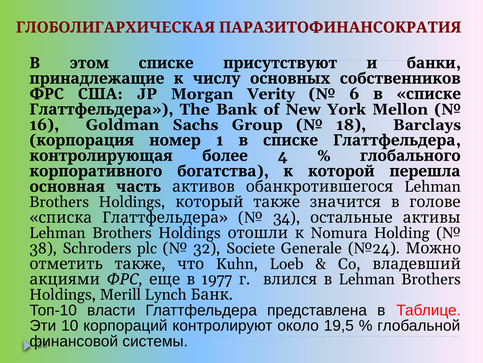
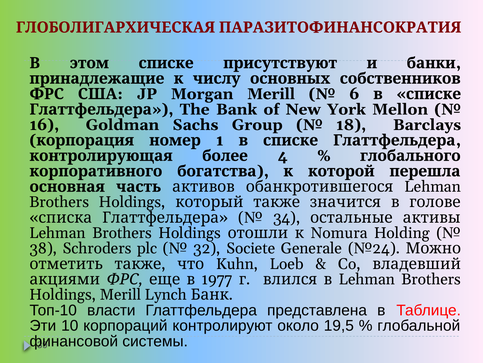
Morgan Verity: Verity -> Merill (271, 94)
